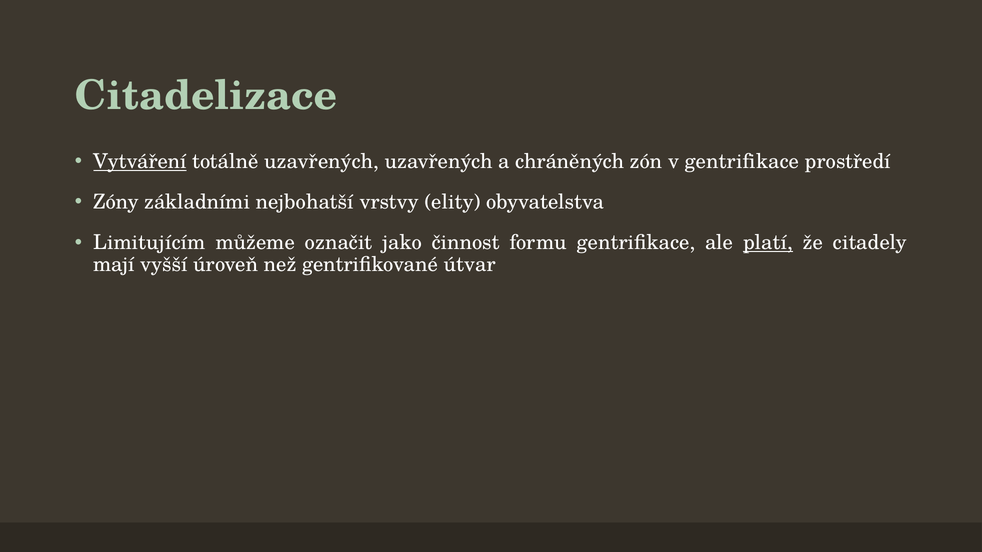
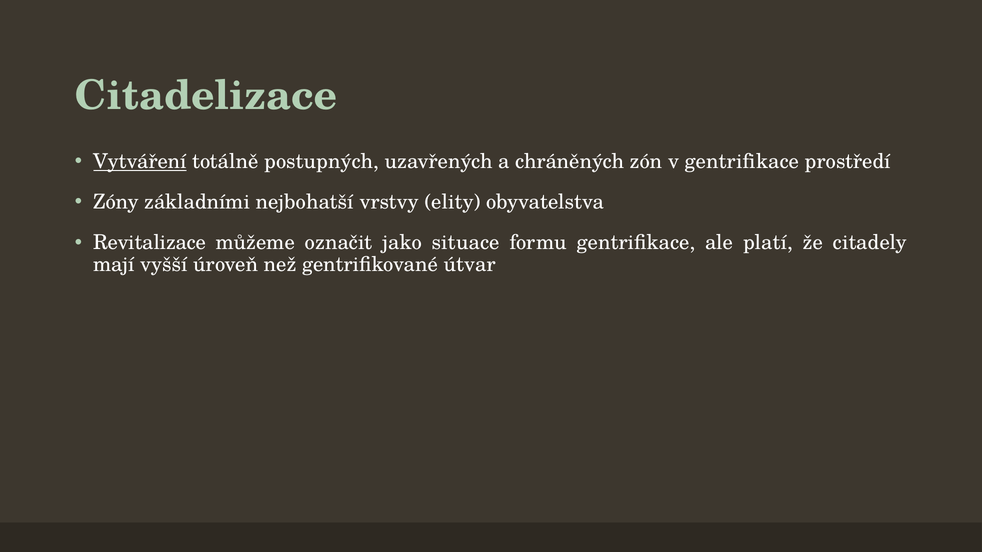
totálně uzavřených: uzavřených -> postupných (322, 162)
Limitujícím: Limitujícím -> Revitalizace (150, 243)
činnost: činnost -> situace (466, 243)
platí underline: present -> none (768, 243)
